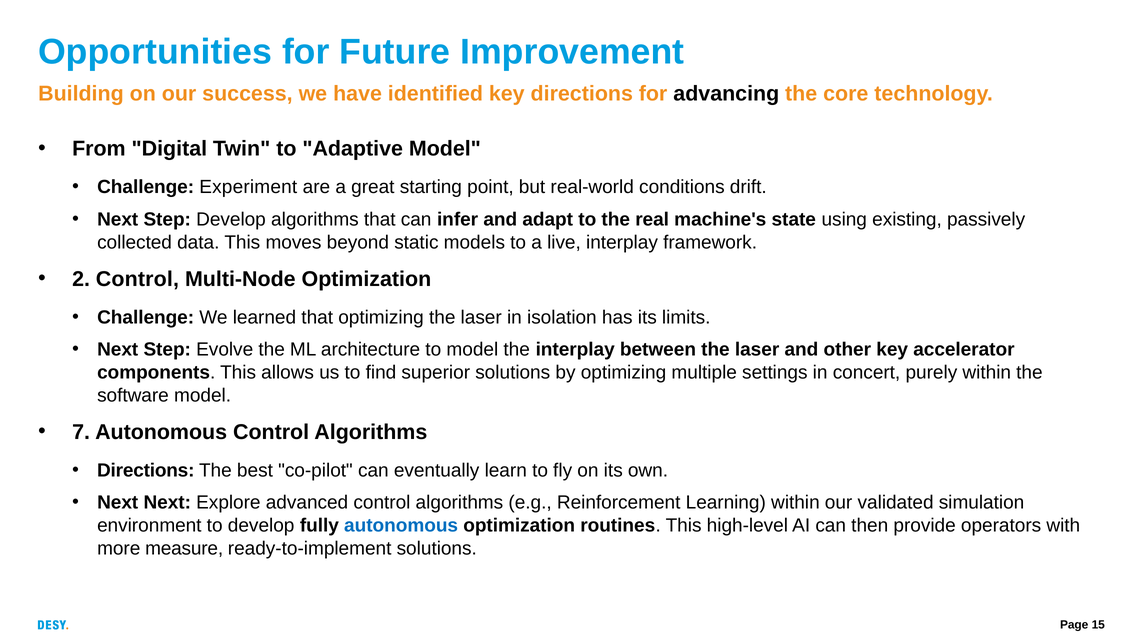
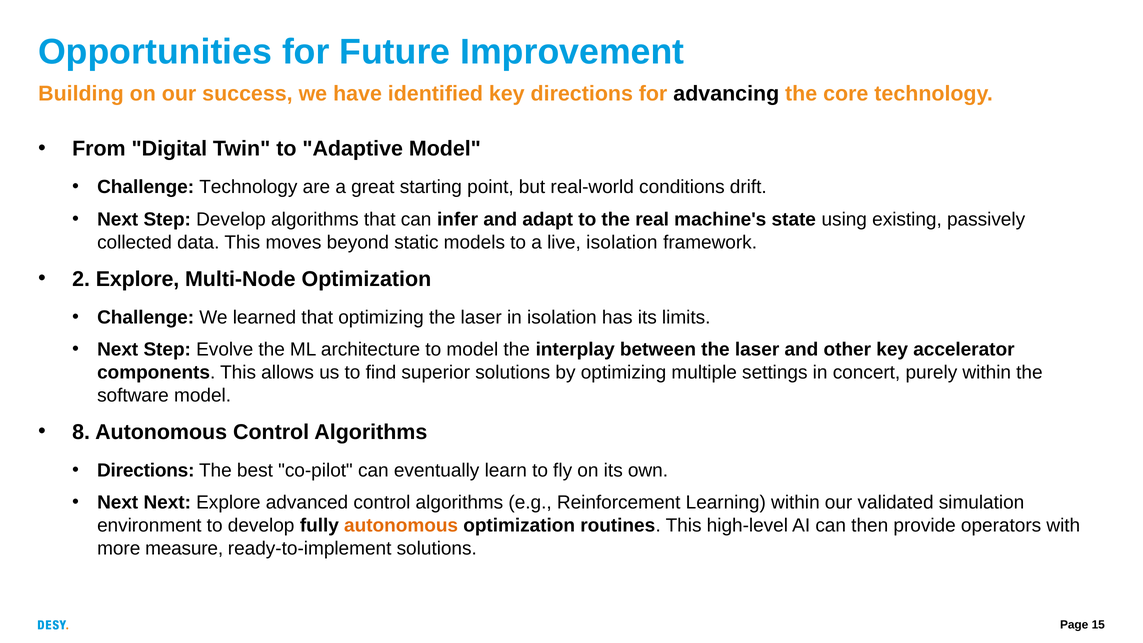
Challenge Experiment: Experiment -> Technology (248, 187)
live interplay: interplay -> isolation (622, 242)
2 Control: Control -> Explore (138, 279)
7: 7 -> 8 (81, 432)
autonomous colour: blue -> orange (401, 526)
